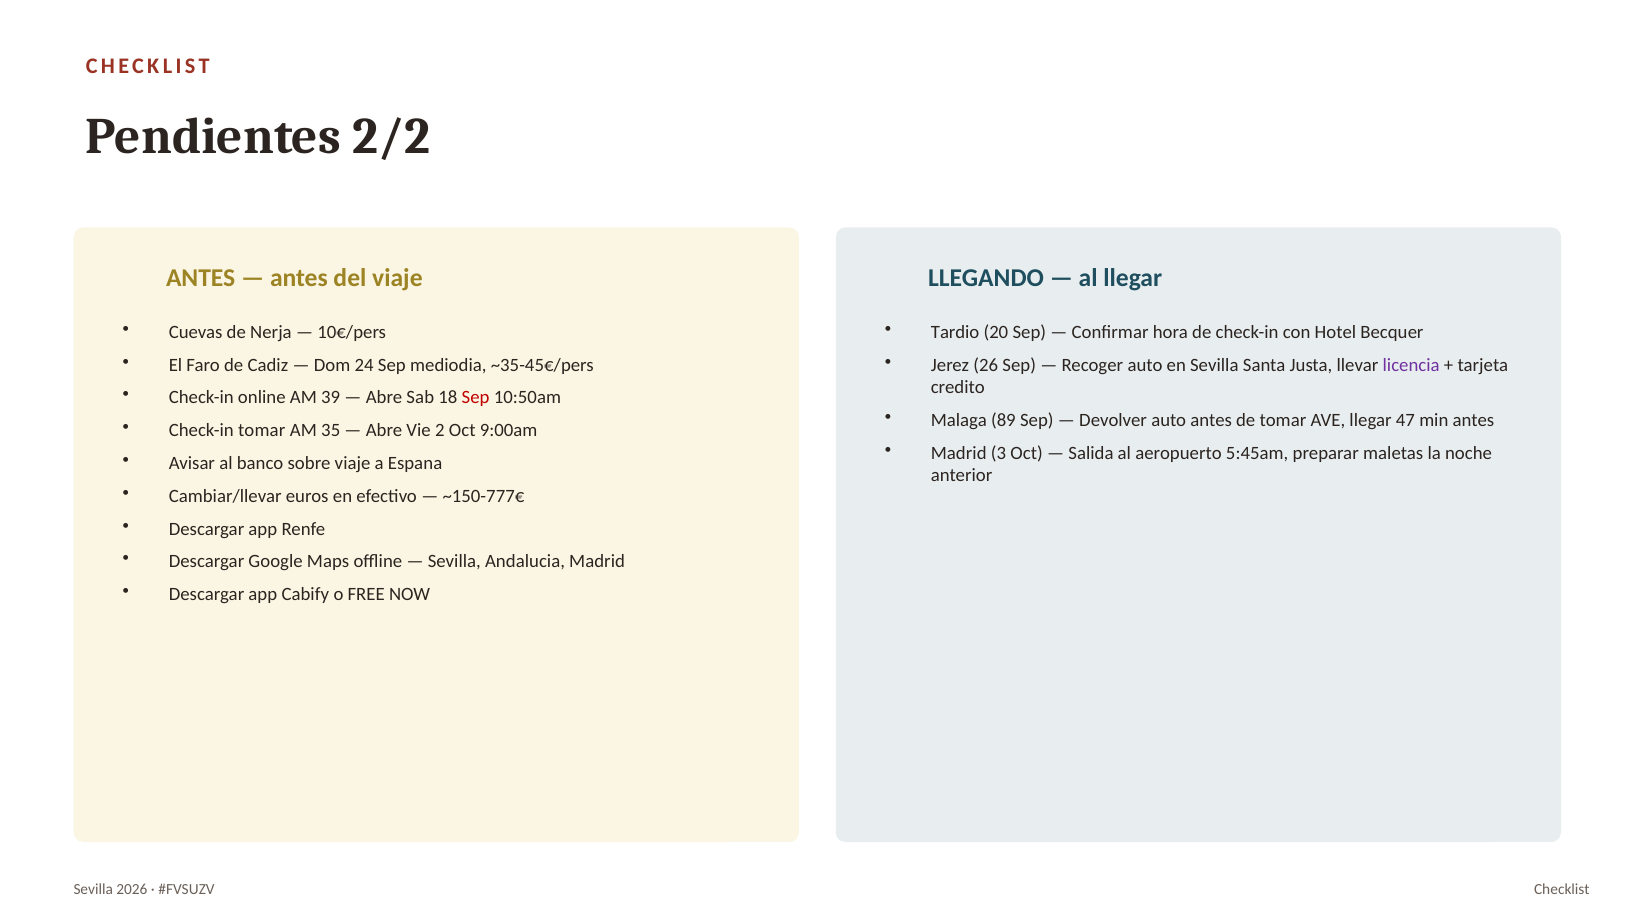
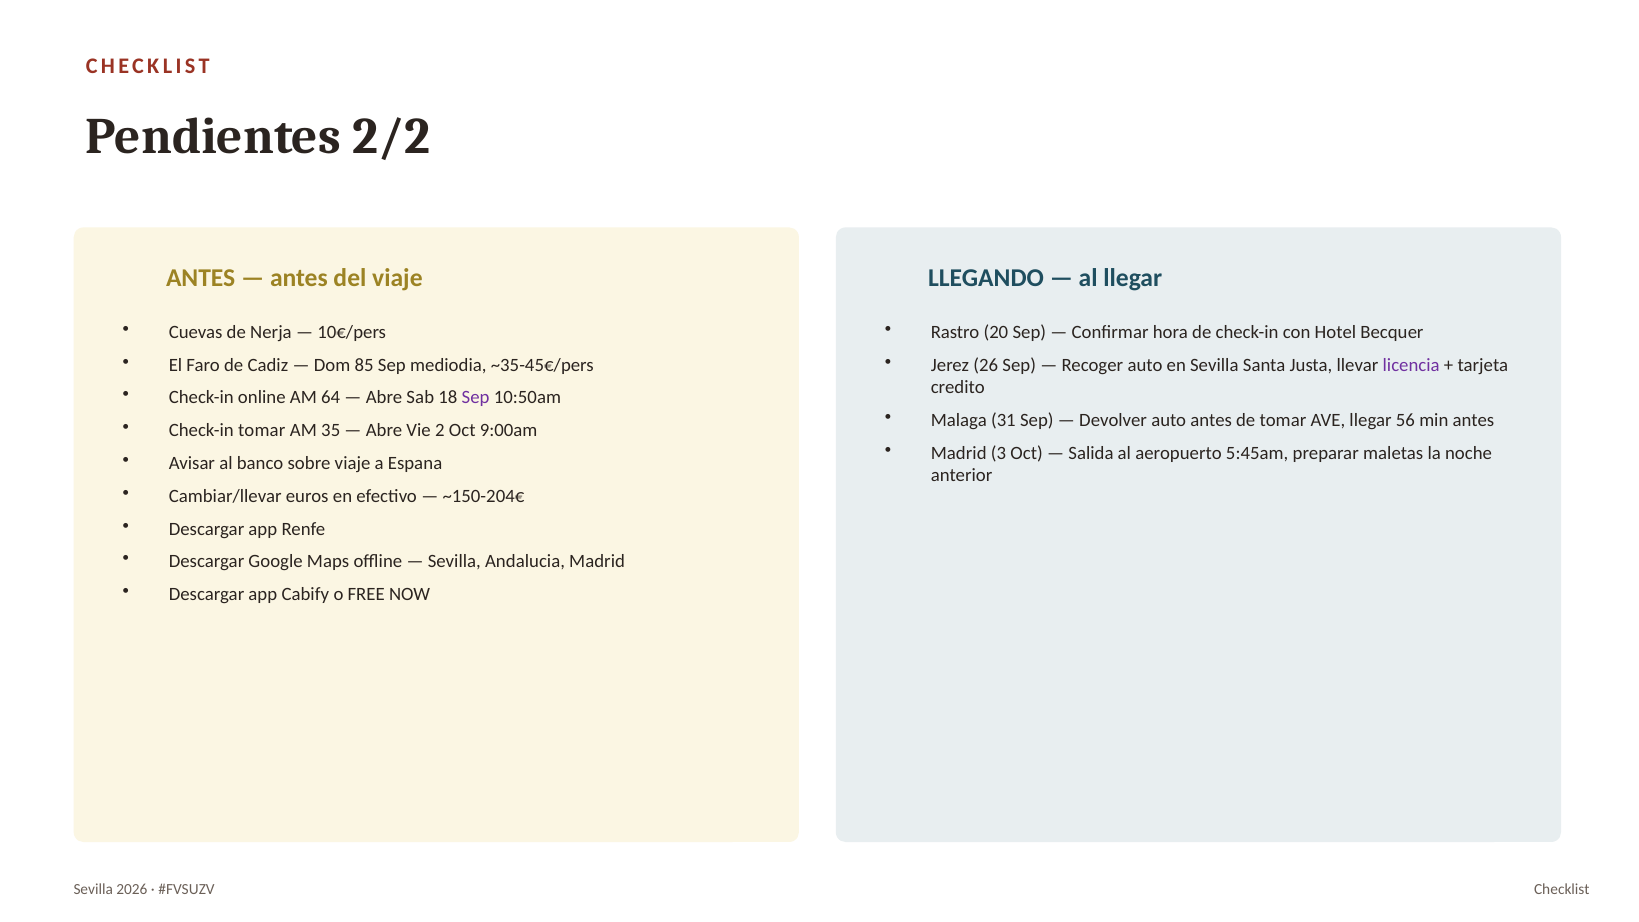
Tardio: Tardio -> Rastro (955, 332)
24: 24 -> 85 (364, 365)
39: 39 -> 64 (331, 398)
Sep colour: red -> purple (476, 398)
89: 89 -> 31 (1003, 420)
47: 47 -> 56 (1405, 420)
~150-777€: ~150-777€ -> ~150-204€ (483, 496)
